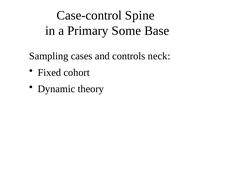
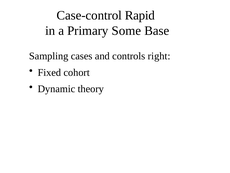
Spine: Spine -> Rapid (140, 15)
neck: neck -> right (159, 56)
